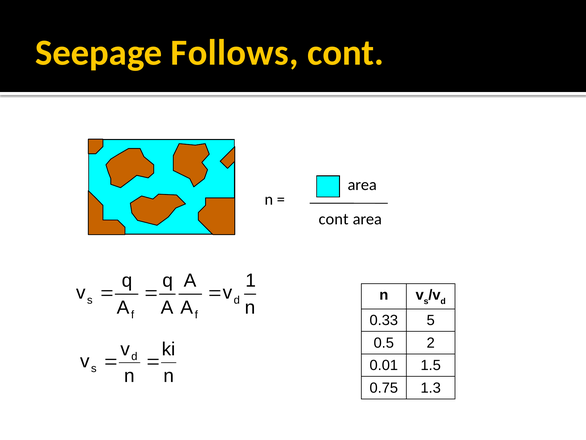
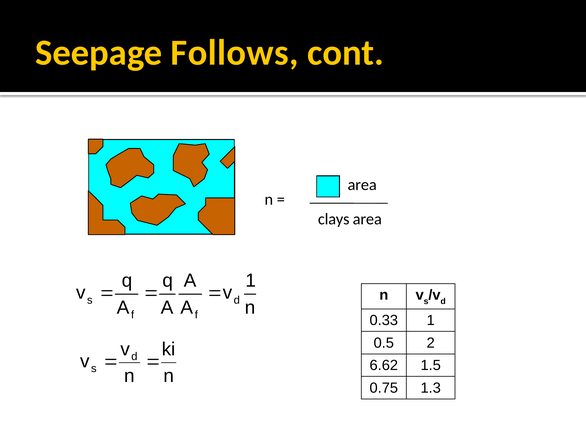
cont: cont -> clays (334, 219)
0.33 5: 5 -> 1 (431, 320)
0.01: 0.01 -> 6.62 (384, 365)
